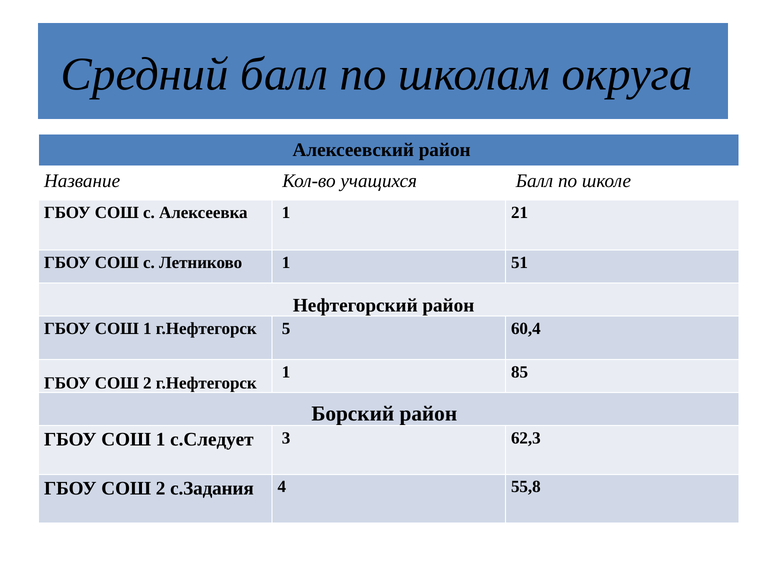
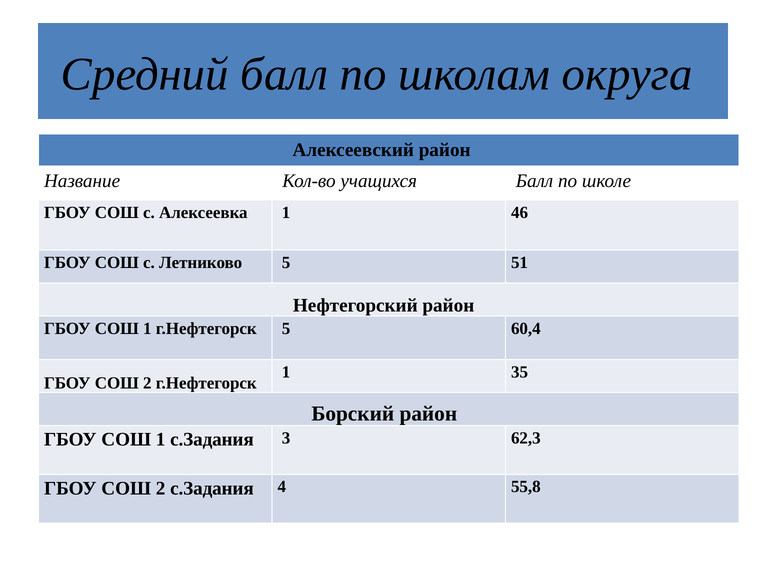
21: 21 -> 46 (520, 212)
Летниково 1: 1 -> 5 (286, 262)
85: 85 -> 35 (520, 372)
1 с.Следует: с.Следует -> с.Задания (212, 439)
